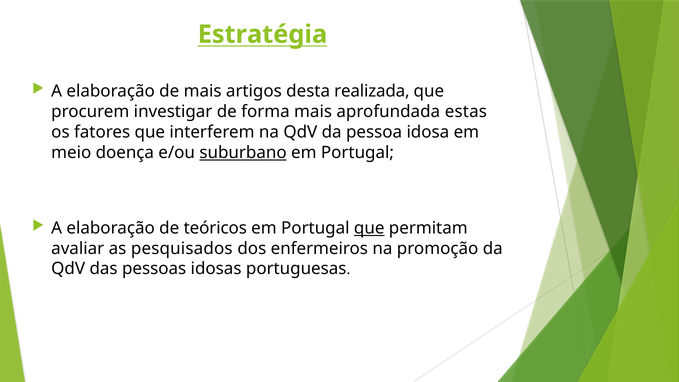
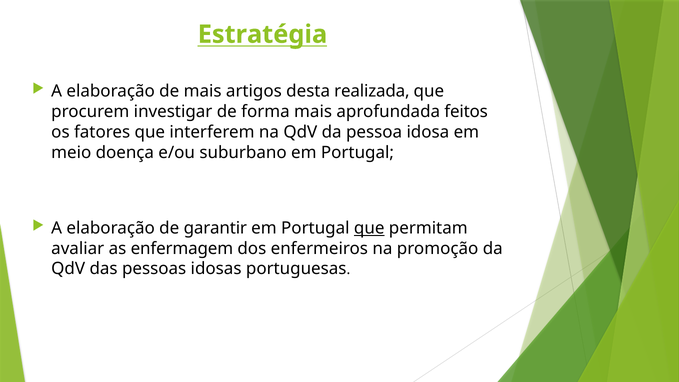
estas: estas -> feitos (466, 112)
suburbano underline: present -> none (243, 152)
teóricos: teóricos -> garantir (215, 228)
pesquisados: pesquisados -> enfermagem (182, 248)
